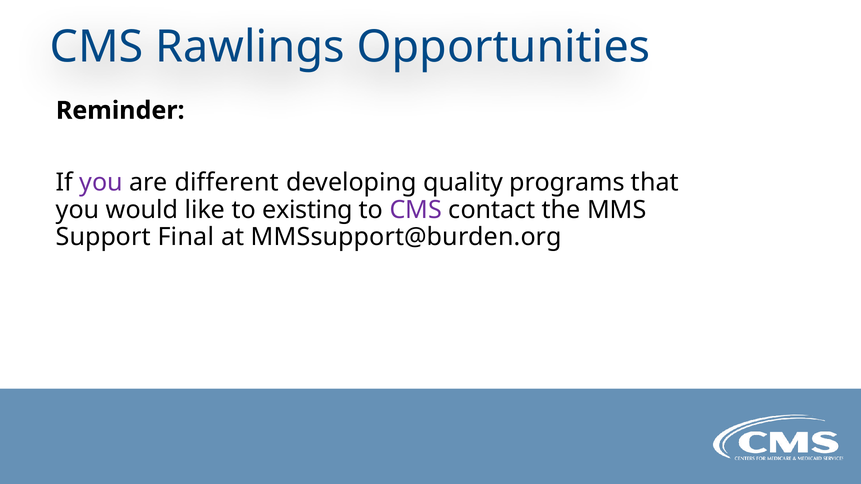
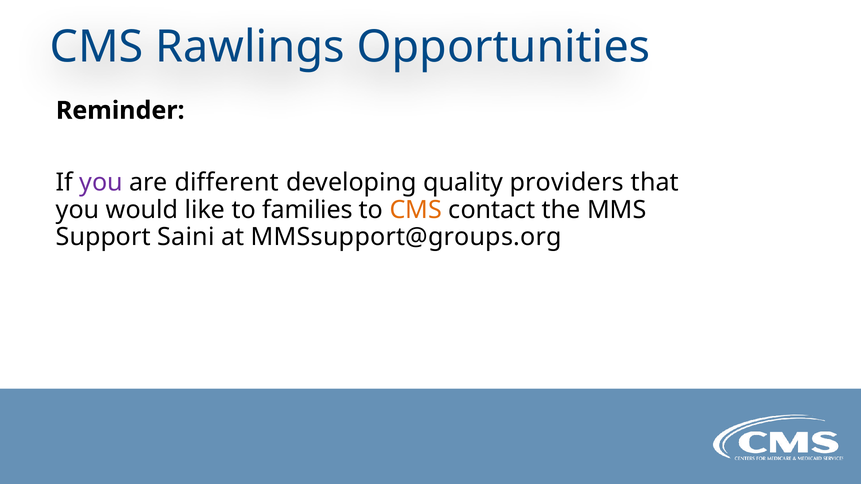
programs: programs -> providers (567, 183)
existing: existing -> families (307, 210)
CMS colour: purple -> orange (416, 210)
Final: Final -> Saini (186, 237)
MMSsupport@burden.org: MMSsupport@burden.org -> MMSsupport@groups.org (406, 237)
